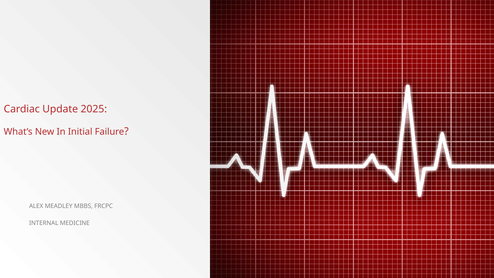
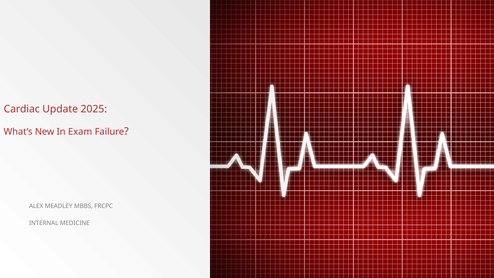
Initial: Initial -> Exam (80, 132)
